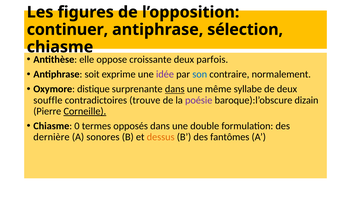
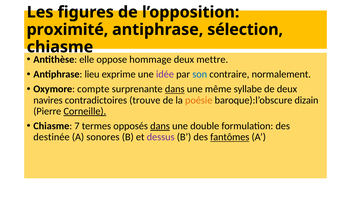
continuer: continuer -> proximité (67, 29)
croissante: croissante -> hommage (150, 59)
parfois: parfois -> mettre (212, 59)
soit: soit -> lieu (92, 74)
distique: distique -> compte (93, 89)
souffle: souffle -> navires (48, 100)
poésie colour: purple -> orange (199, 100)
0: 0 -> 7 (77, 126)
dans underline: none -> present (160, 126)
dernière: dernière -> destinée (51, 137)
dessus colour: orange -> purple (161, 137)
fantômes underline: none -> present (230, 137)
